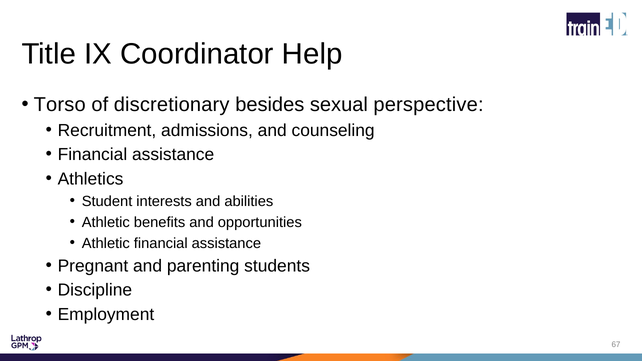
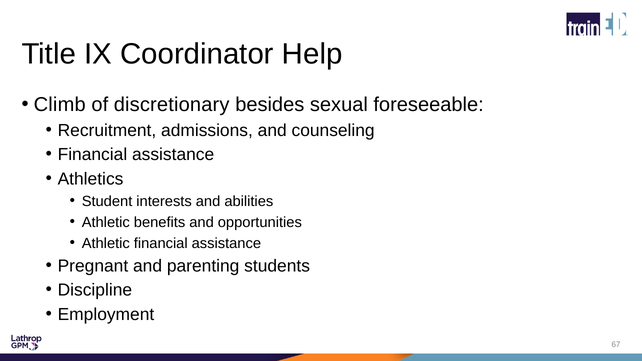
Torso: Torso -> Climb (60, 105)
perspective: perspective -> foreseeable (429, 105)
